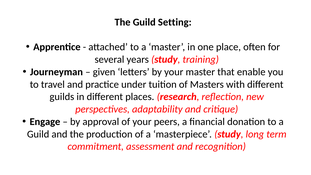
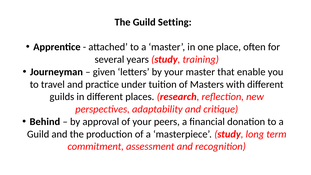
Engage: Engage -> Behind (45, 122)
